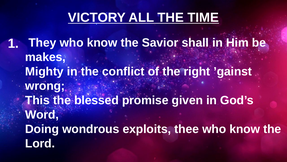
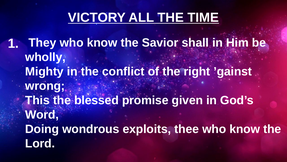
makes: makes -> wholly (45, 57)
